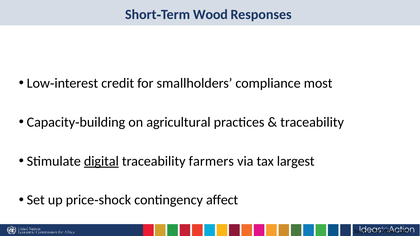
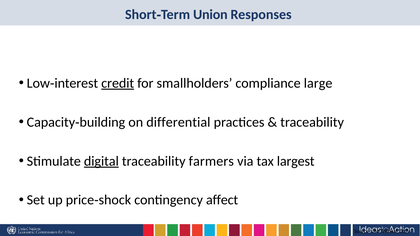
Wood: Wood -> Union (210, 15)
credit underline: none -> present (118, 83)
most: most -> large (318, 83)
agricultural: agricultural -> differential (178, 122)
